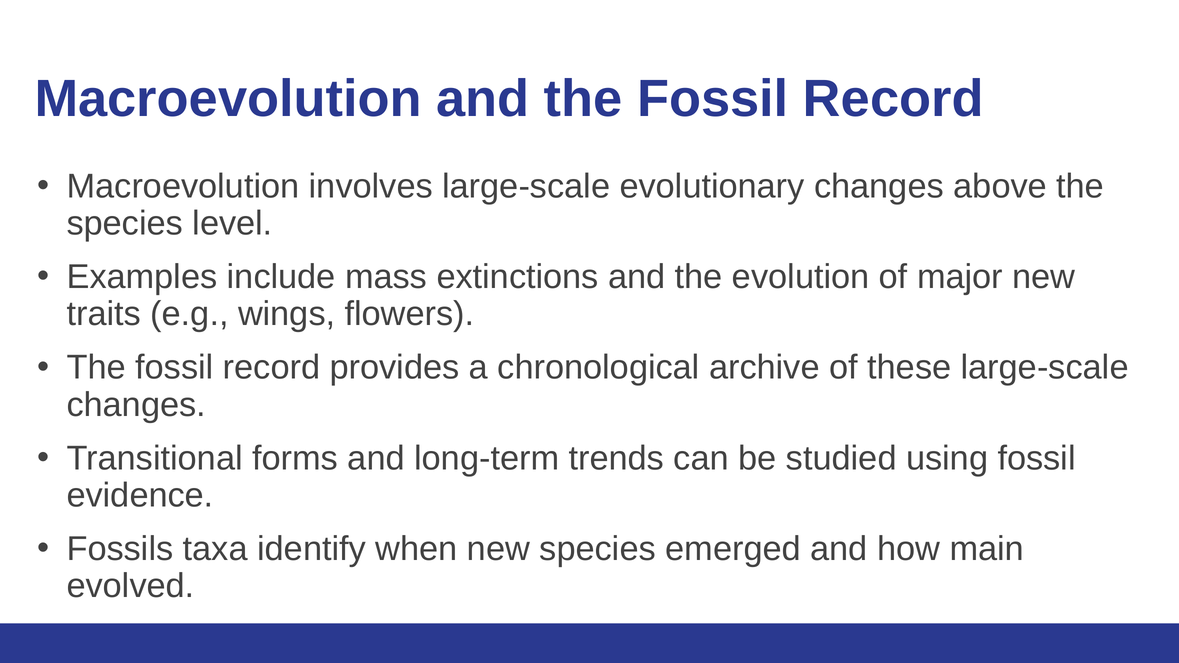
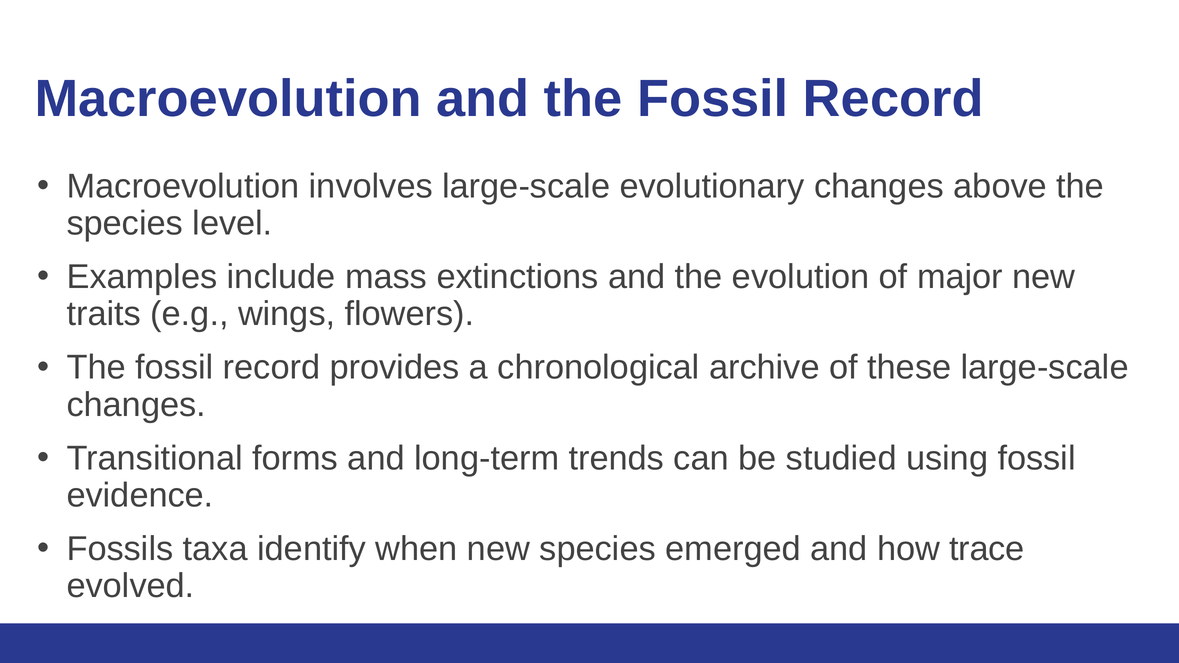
main: main -> trace (987, 549)
